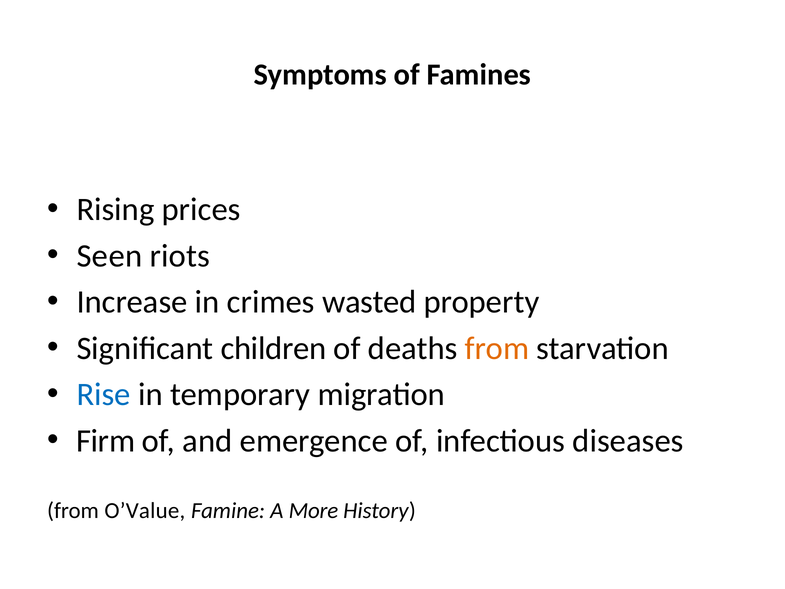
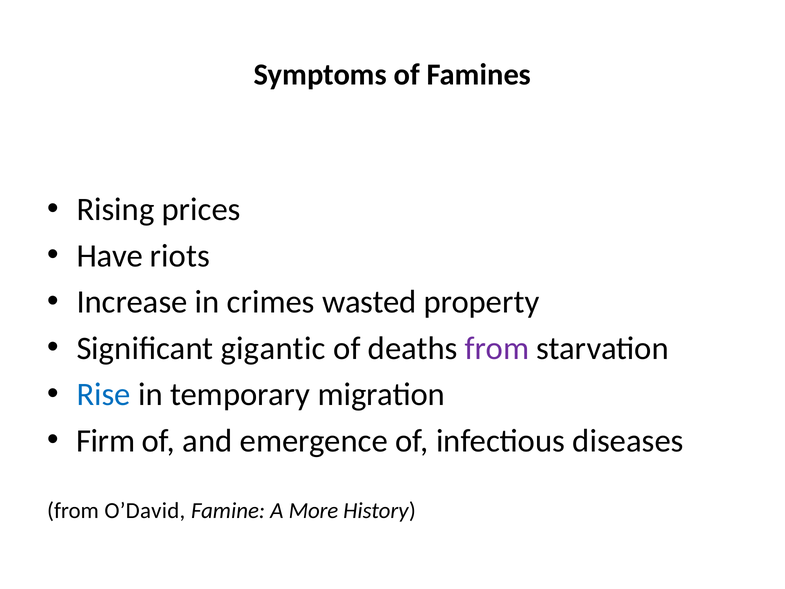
Seen: Seen -> Have (110, 256)
children: children -> gigantic (273, 348)
from colour: orange -> purple (497, 348)
O’Value: O’Value -> O’David (145, 510)
